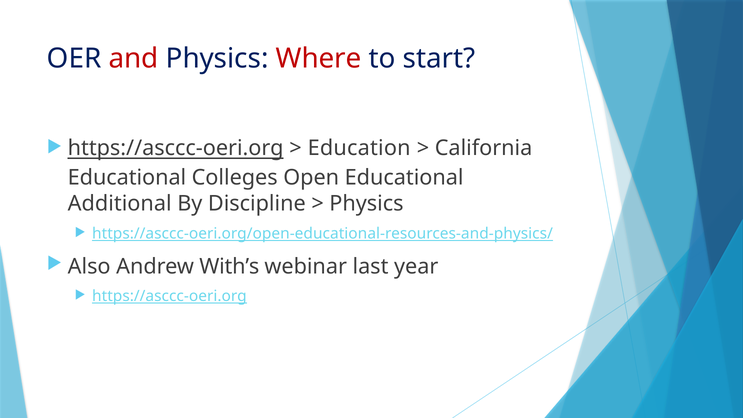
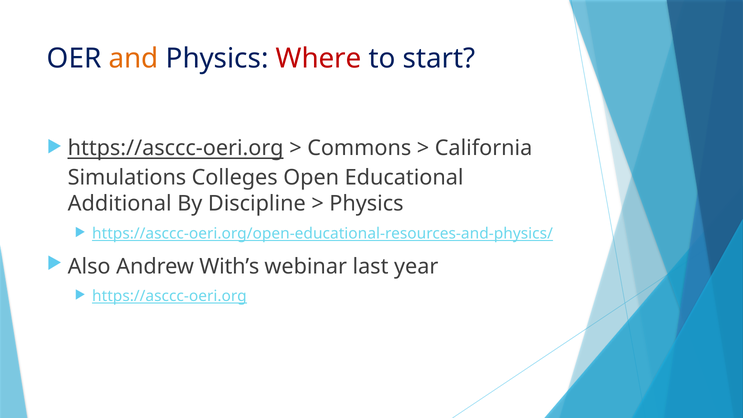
and colour: red -> orange (134, 59)
Education: Education -> Commons (359, 148)
Educational: Educational -> Simulations (127, 178)
